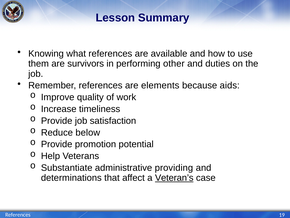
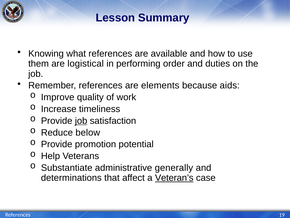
survivors: survivors -> logistical (86, 64)
other: other -> order (174, 64)
job underline: none -> present (81, 121)
providing: providing -> generally (174, 167)
